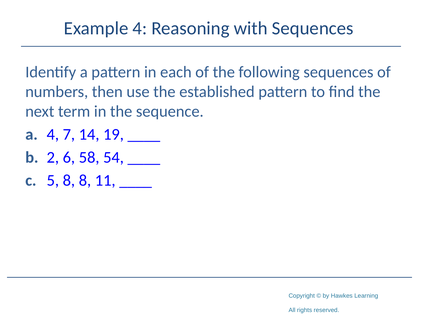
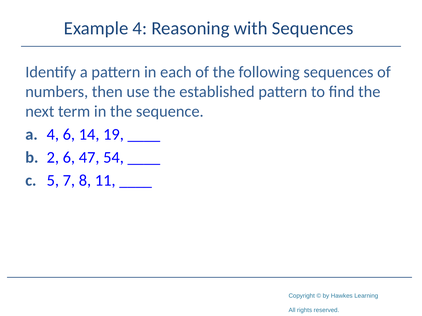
4 7: 7 -> 6 (69, 135)
58: 58 -> 47 (89, 158)
5 8: 8 -> 7 (69, 181)
